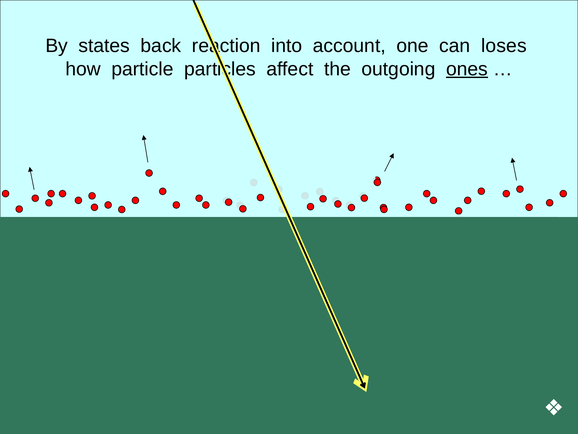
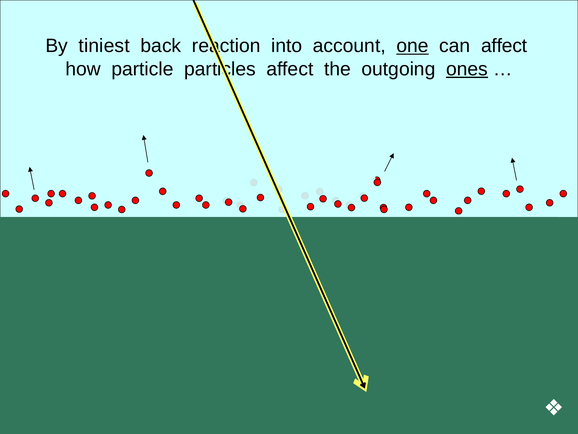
states: states -> tiniest (104, 46)
one underline: none -> present (413, 46)
can loses: loses -> affect (504, 46)
